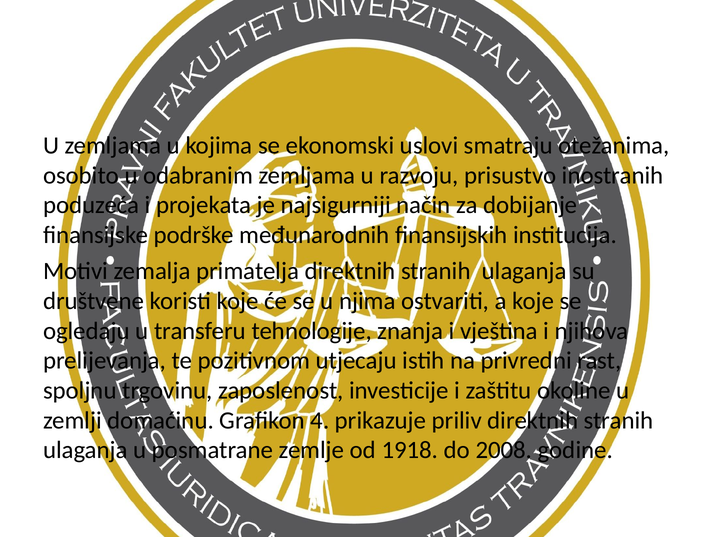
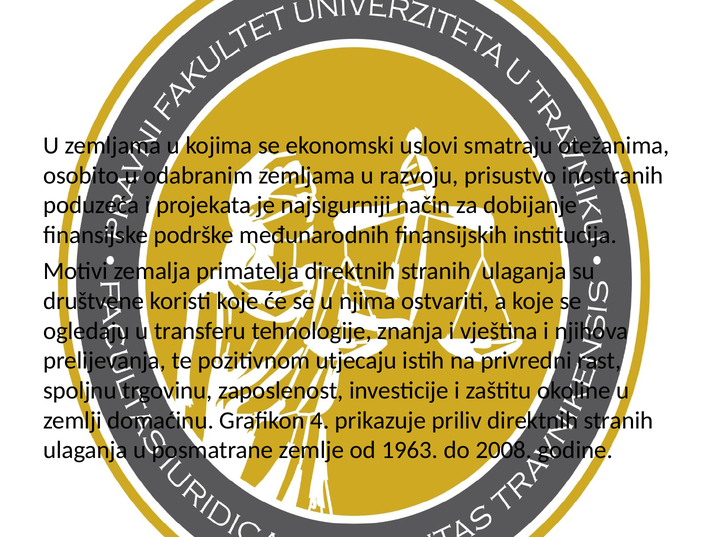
1918: 1918 -> 1963 (410, 451)
